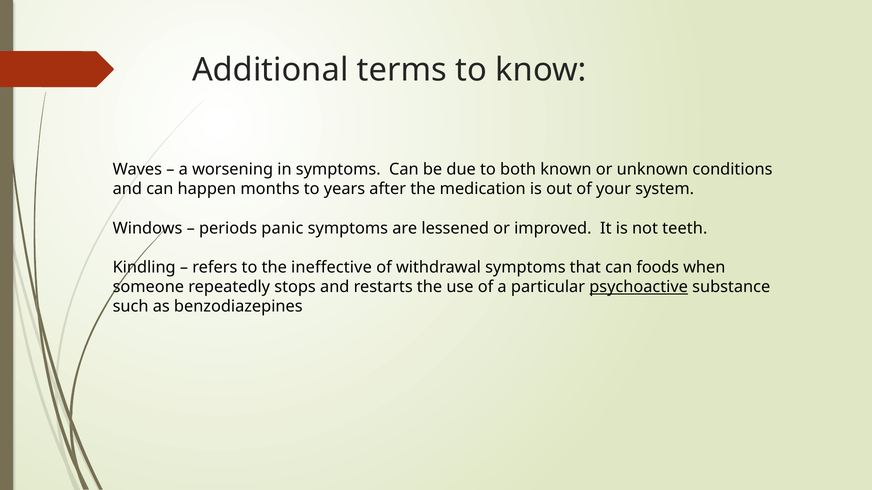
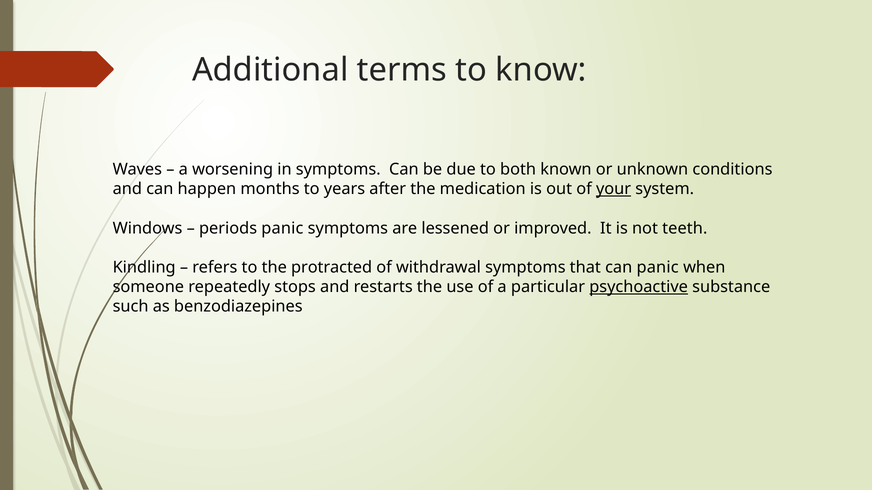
your underline: none -> present (614, 189)
ineffective: ineffective -> protracted (332, 268)
can foods: foods -> panic (658, 268)
